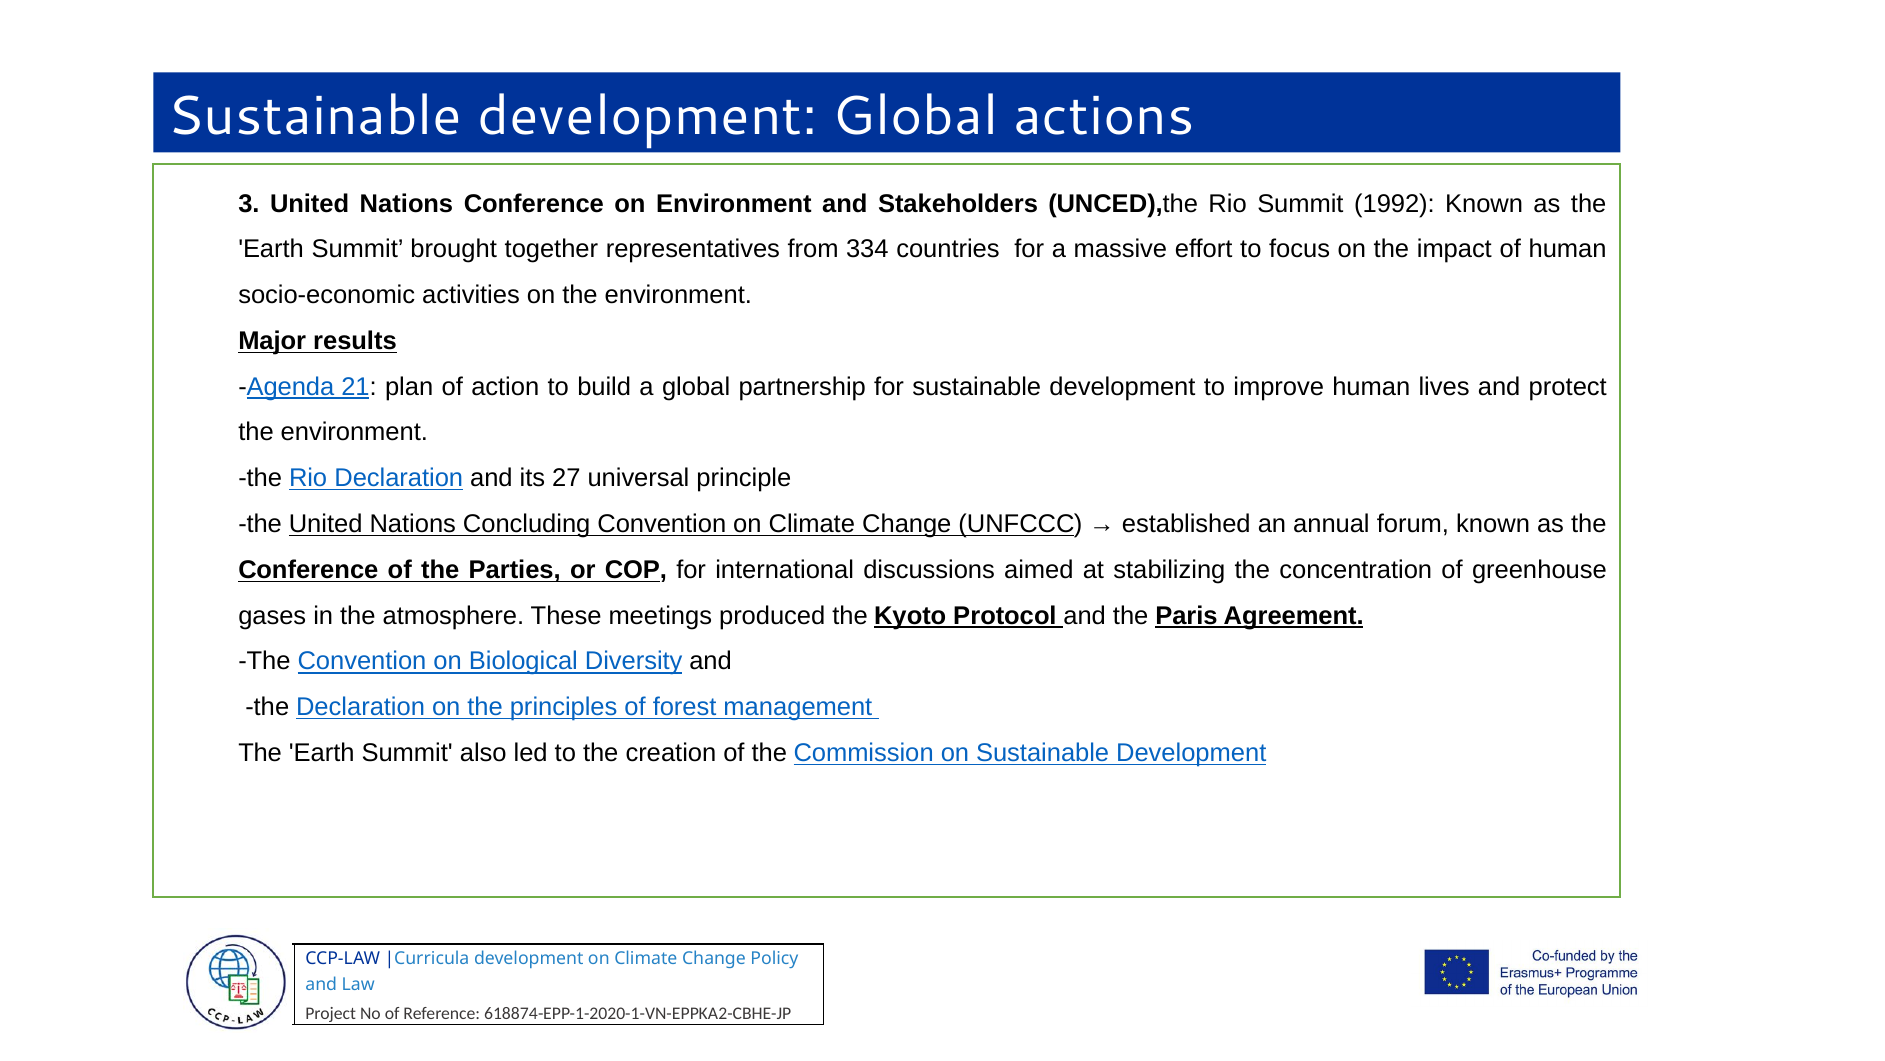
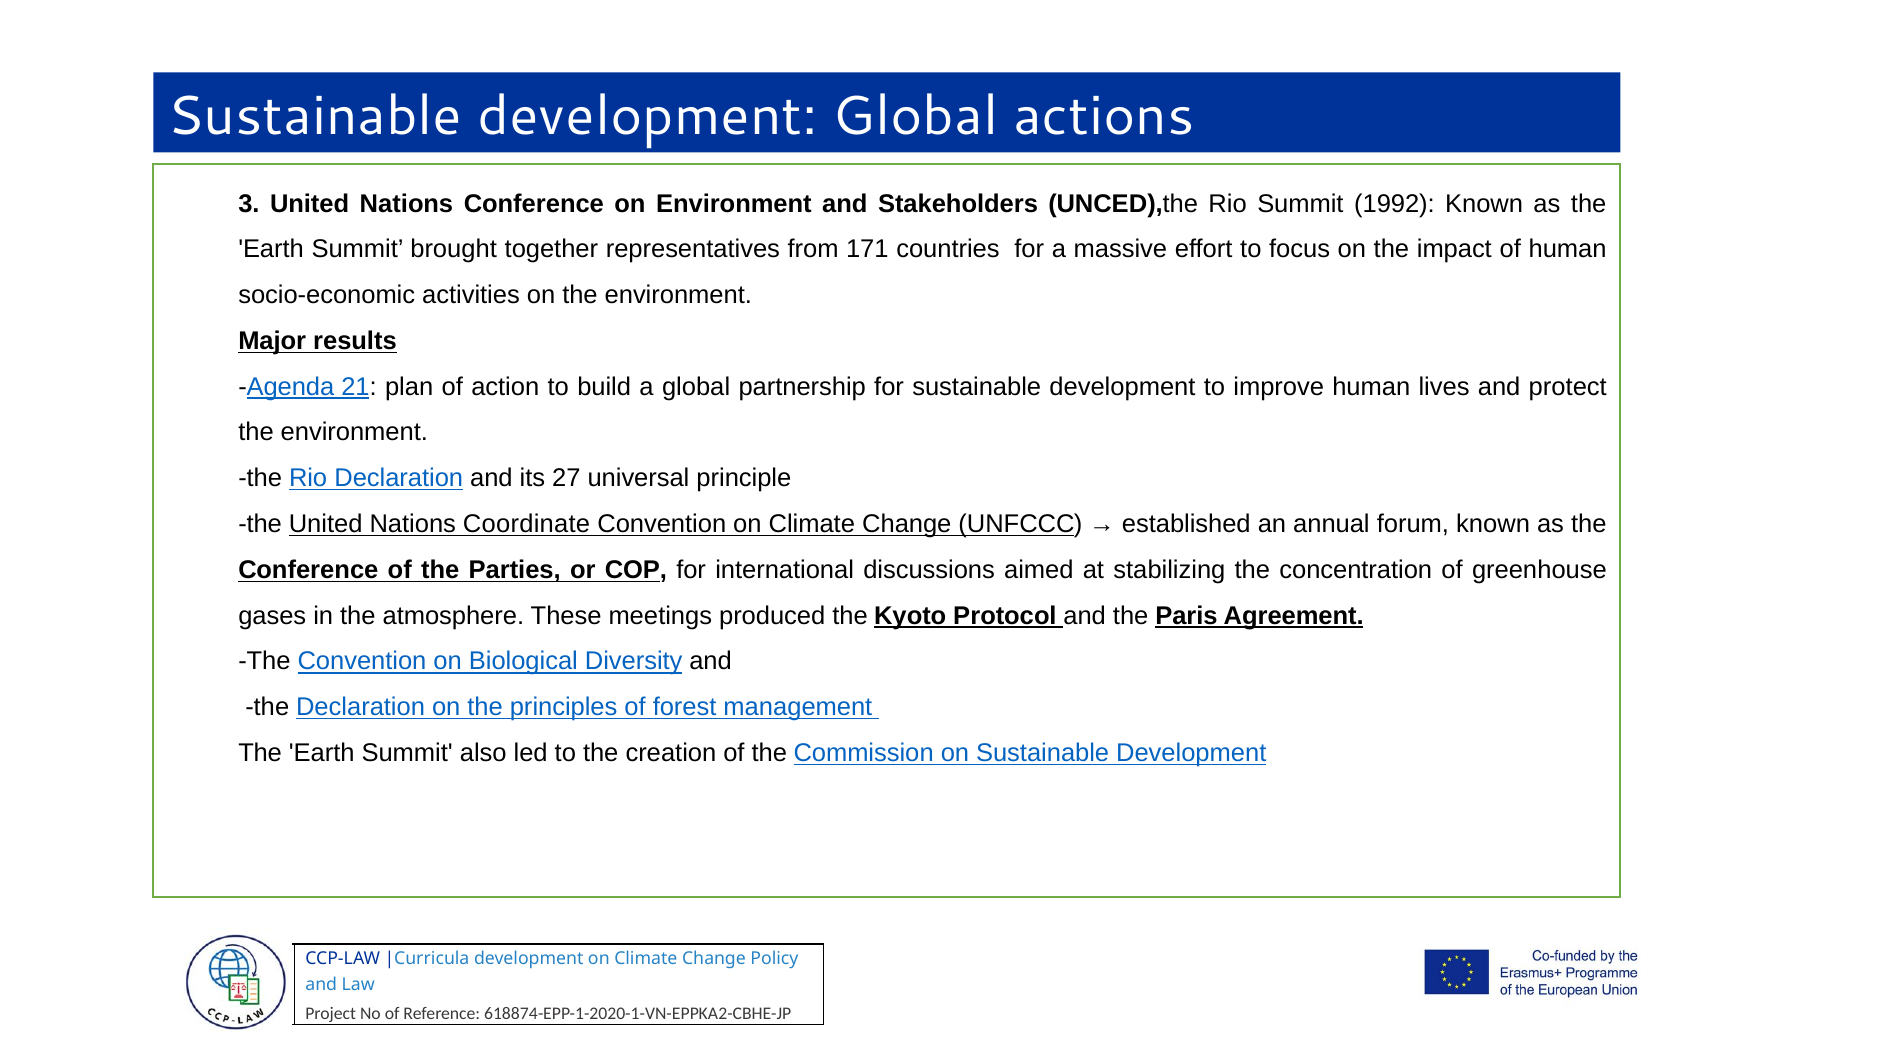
334: 334 -> 171 (867, 249)
Concluding: Concluding -> Coordinate (527, 524)
